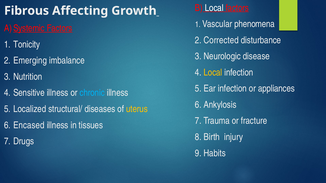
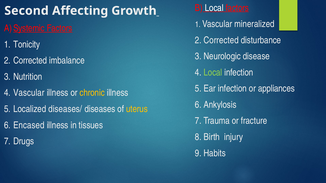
Fibrous: Fibrous -> Second (26, 11)
phenomena: phenomena -> mineralized (254, 24)
Emerging: Emerging -> Corrected (30, 61)
Local colour: yellow -> light green (213, 73)
4 Sensitive: Sensitive -> Vascular (29, 93)
chronic colour: light blue -> yellow (92, 93)
structural/: structural/ -> diseases/ (65, 109)
